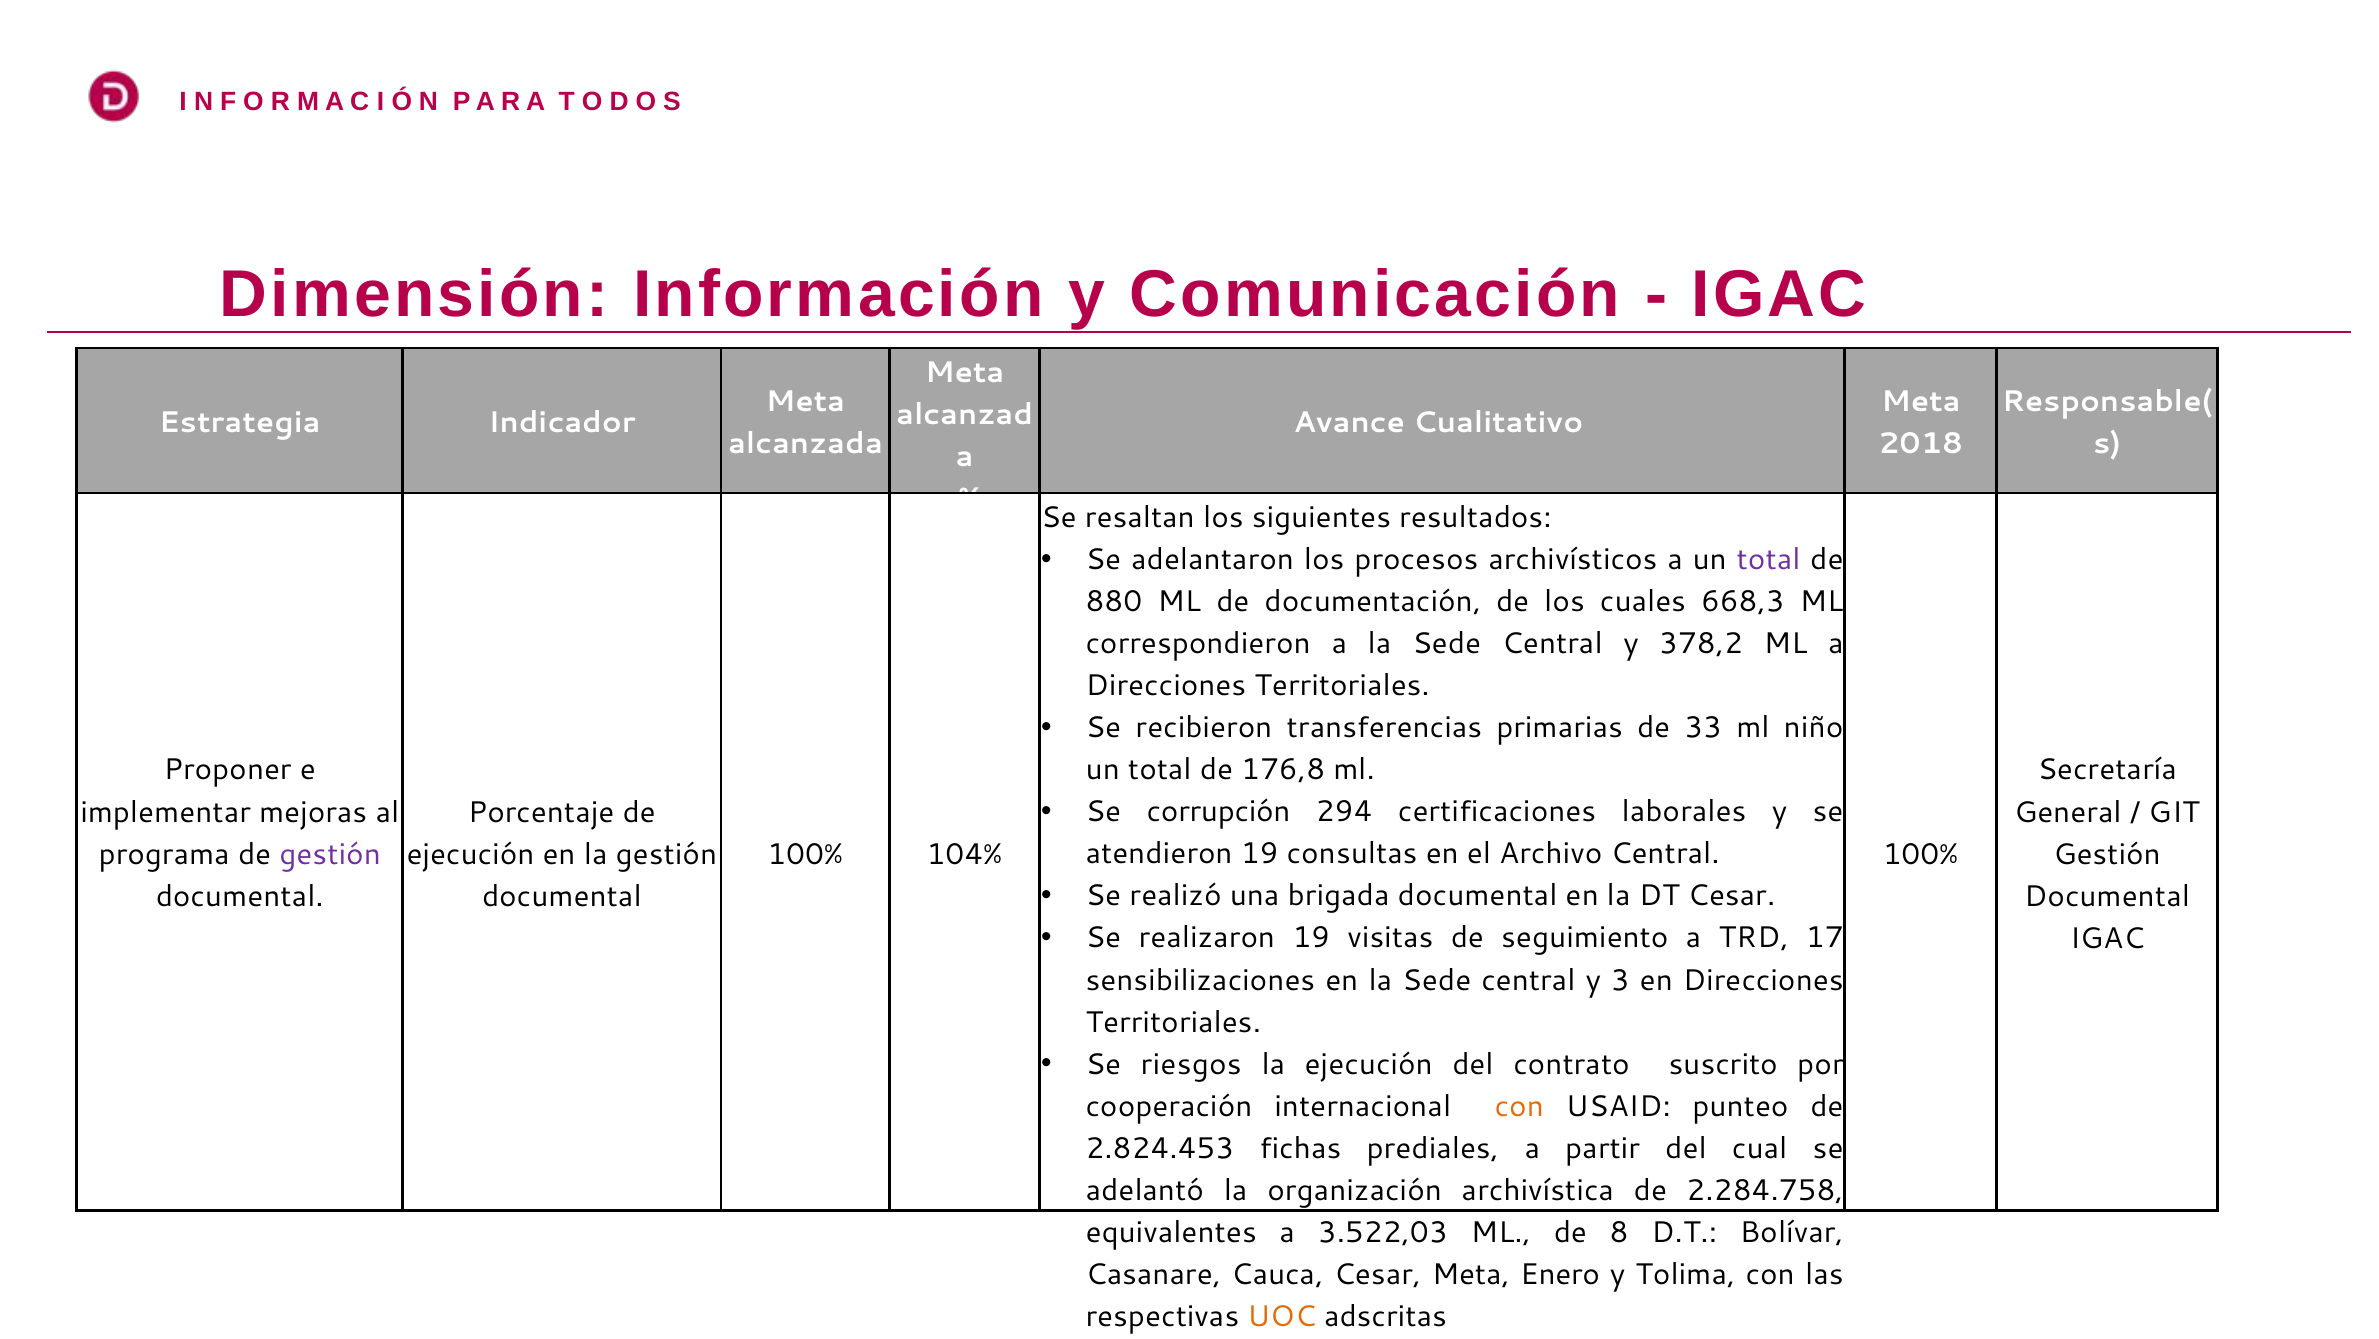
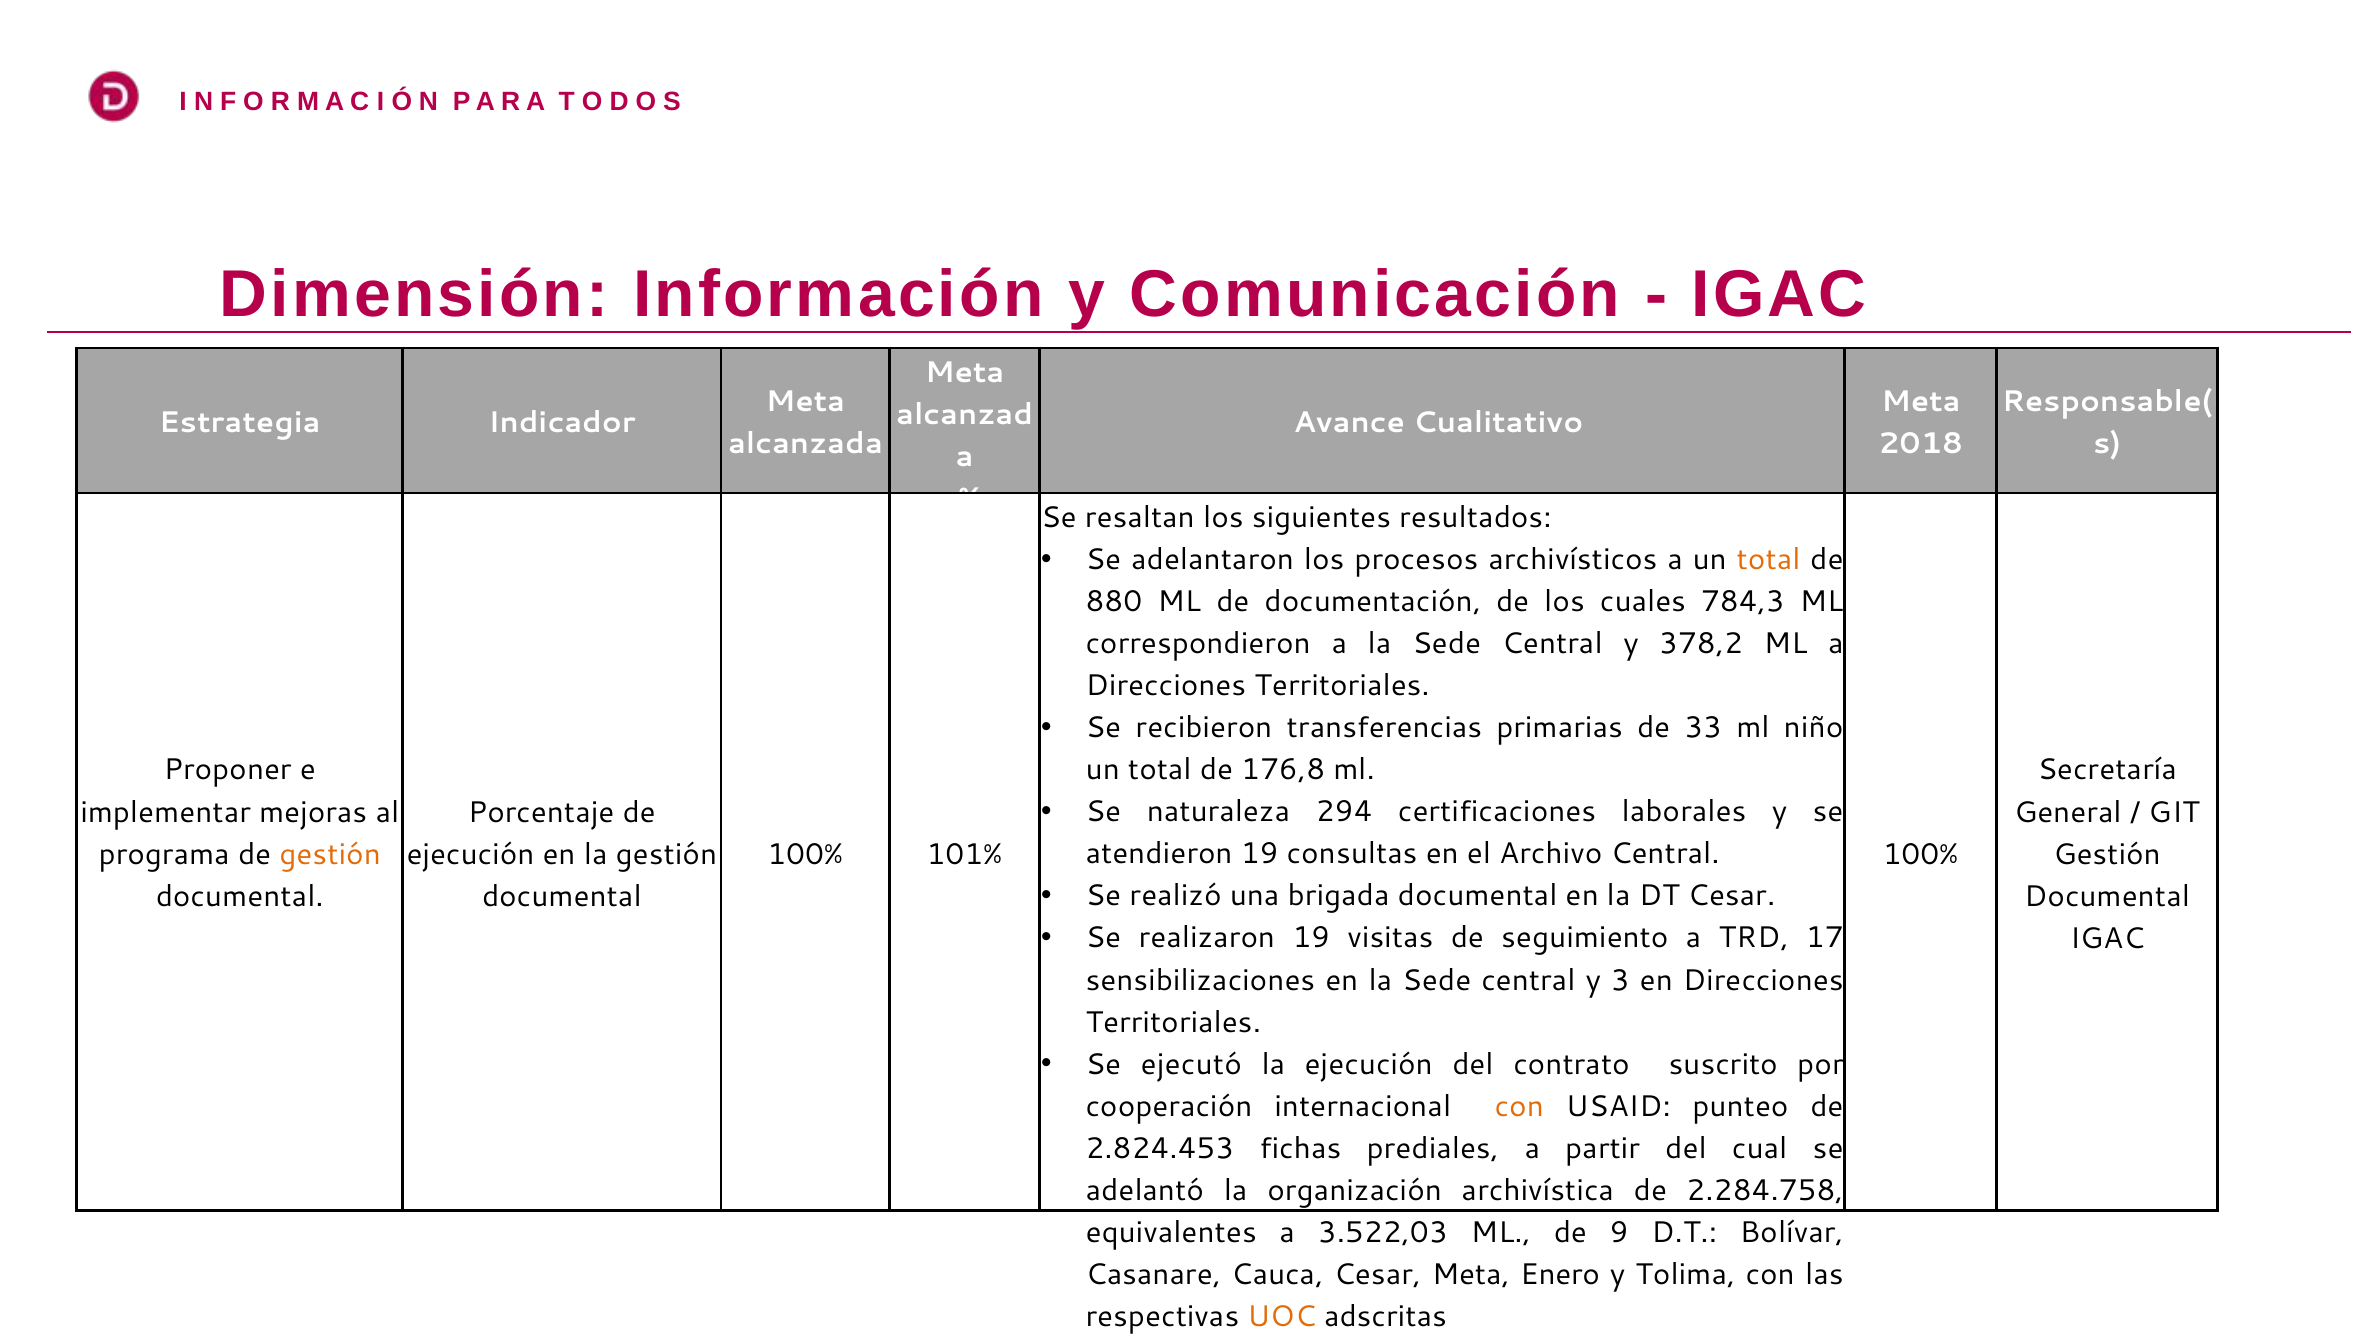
total colour: purple -> orange (1769, 559)
668,3: 668,3 -> 784,3 (1743, 601)
corrupción: corrupción -> naturaleza (1218, 811)
gestión colour: purple -> orange (330, 854)
104%: 104% -> 101% (965, 854)
riesgos: riesgos -> ejecutó (1191, 1064)
8: 8 -> 9 (1619, 1232)
